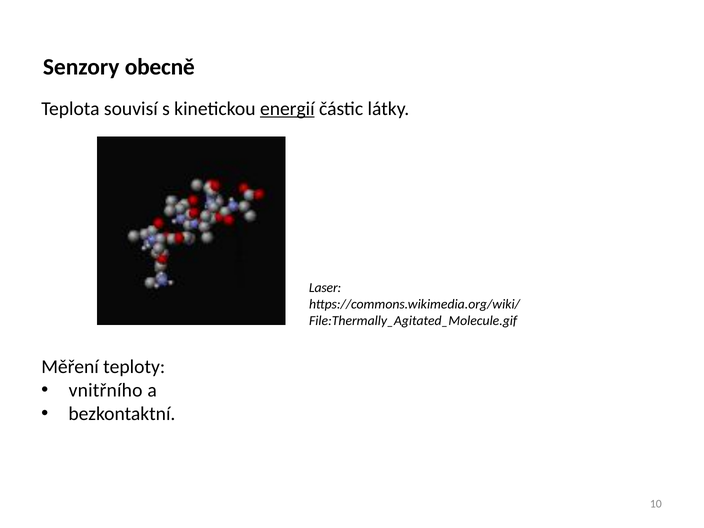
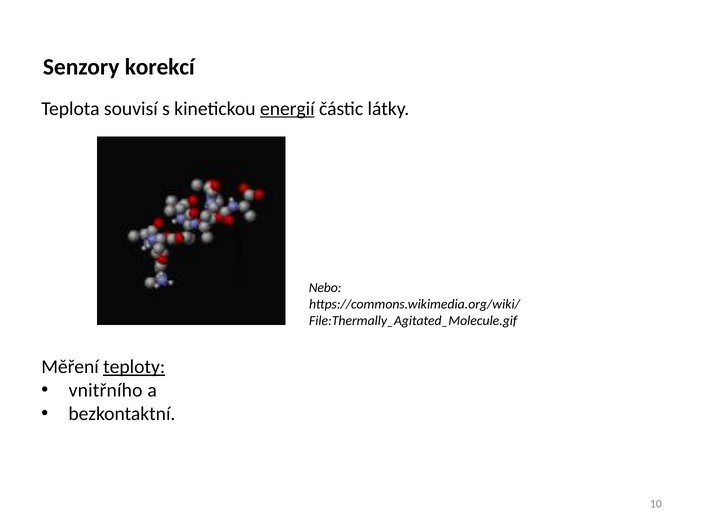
obecně: obecně -> korekcí (160, 67)
Laser: Laser -> Nebo (325, 288)
teploty underline: none -> present (134, 367)
